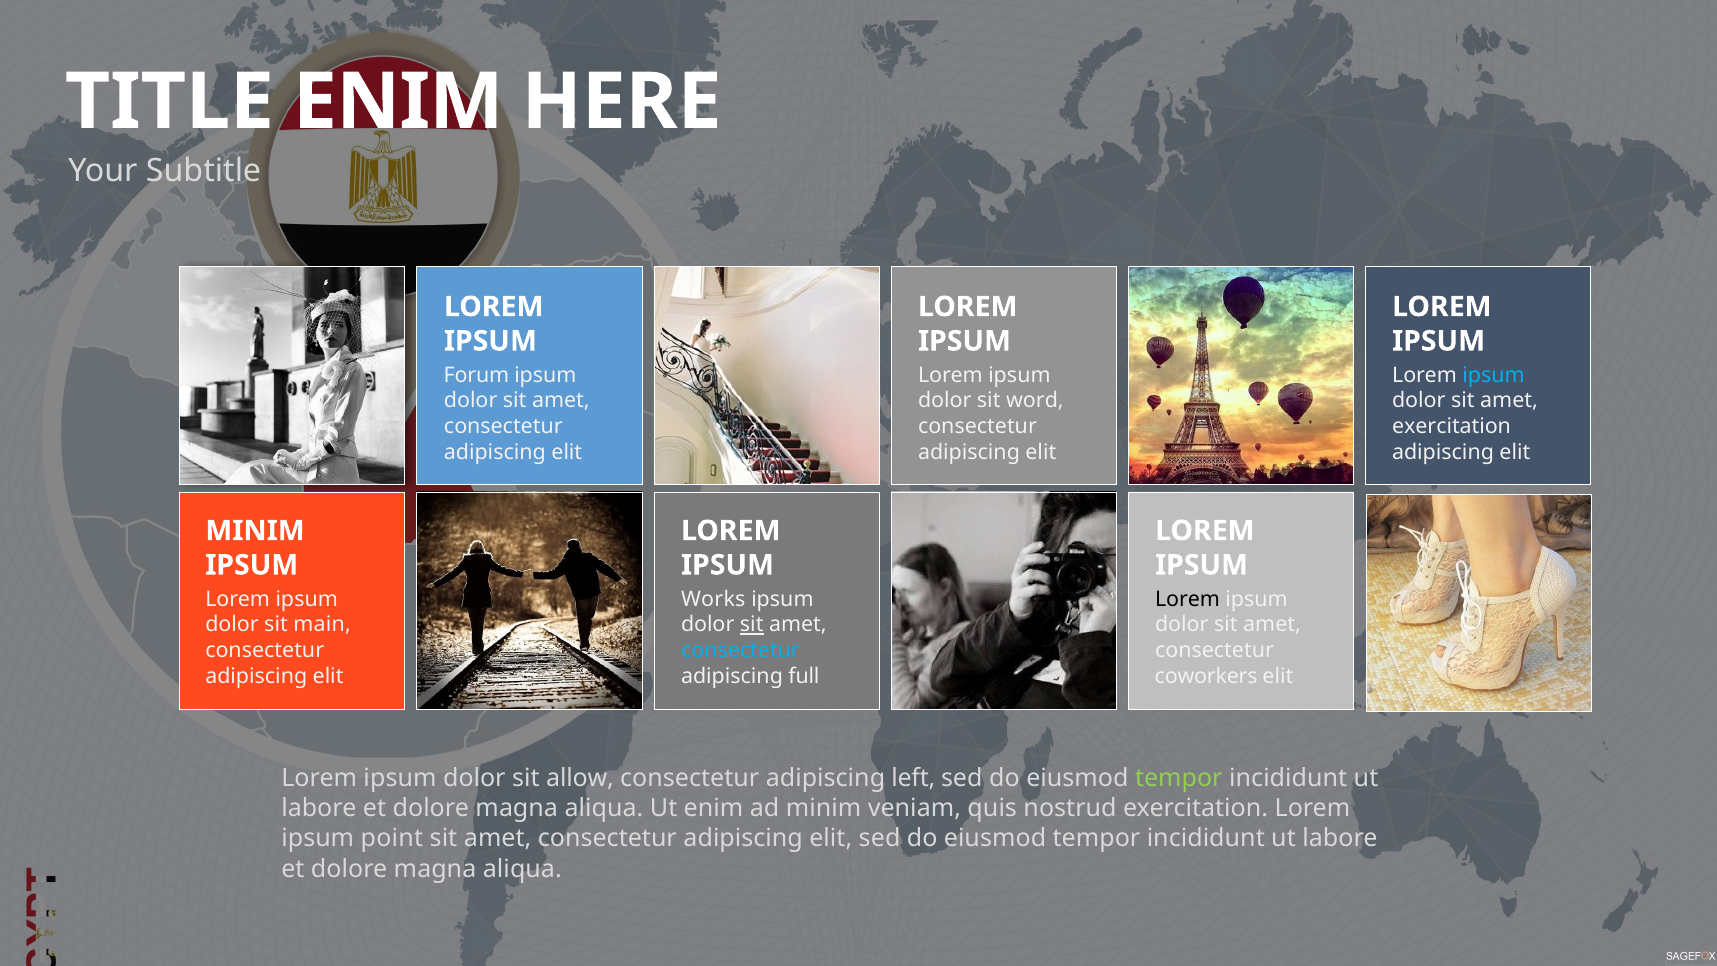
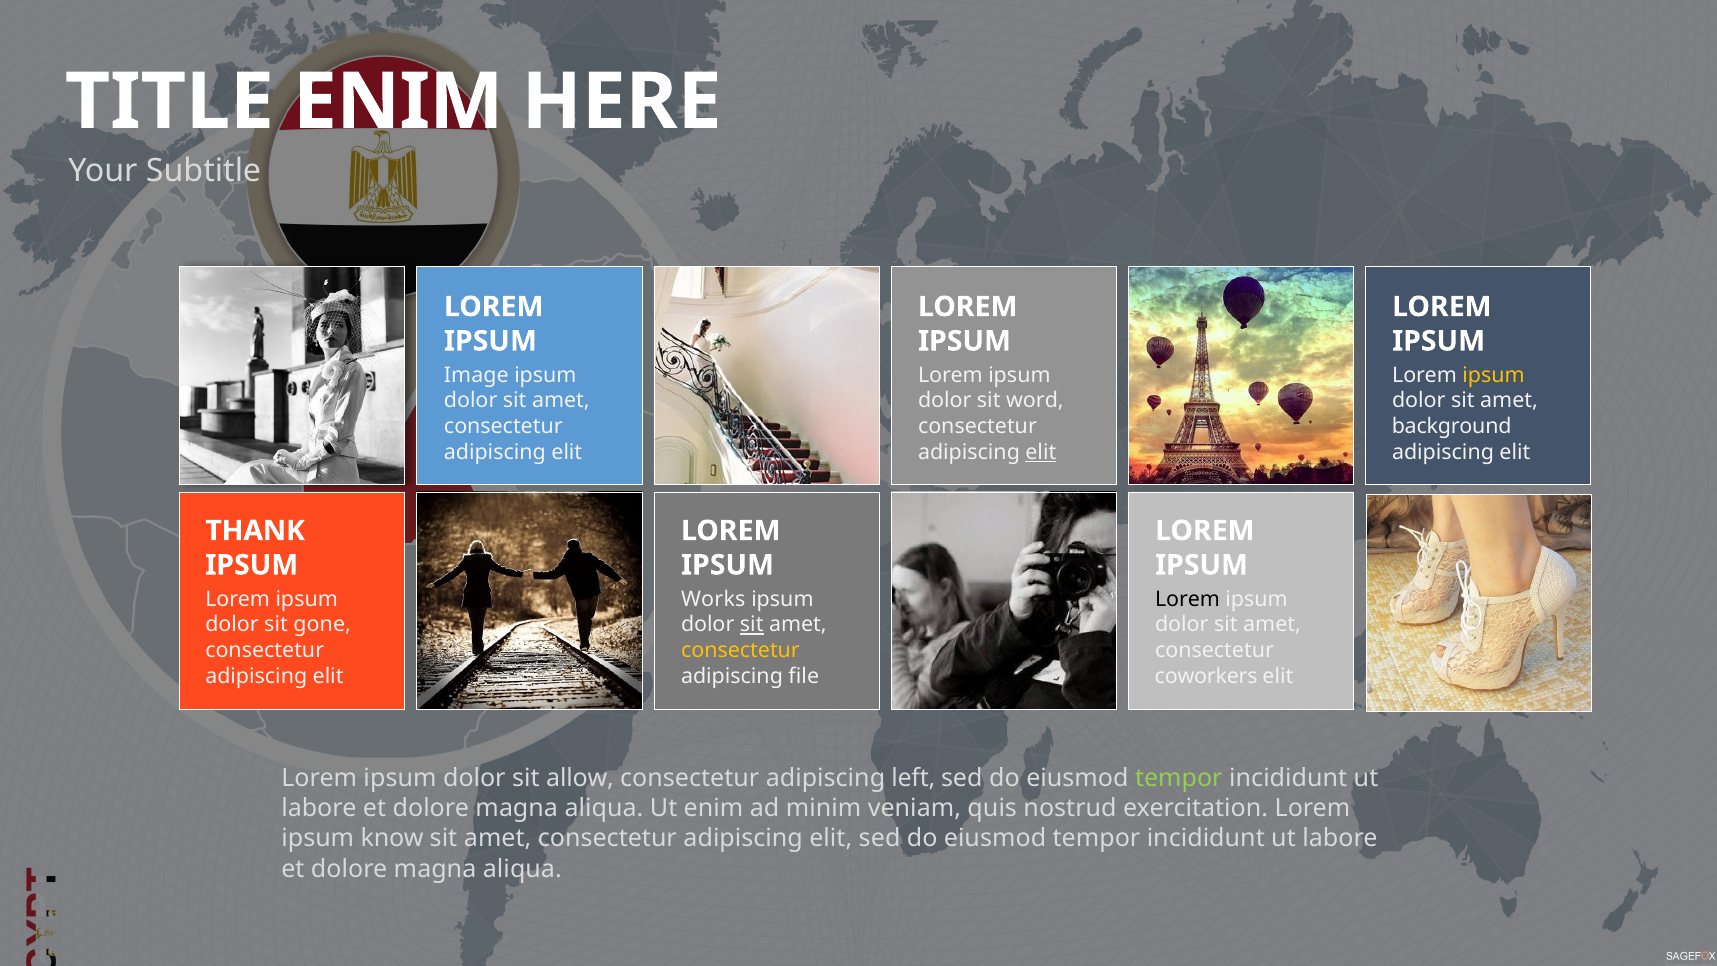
Forum: Forum -> Image (476, 375)
ipsum colour: light blue -> yellow (1494, 375)
exercitation: exercitation -> background (1452, 426)
elit underline: none -> present (1041, 452)
MINIM: MINIM -> THANK (255, 531)
main: main -> gone (322, 625)
consectetur colour: light blue -> yellow (740, 650)
full: full -> file (804, 676)
point: point -> know (392, 838)
